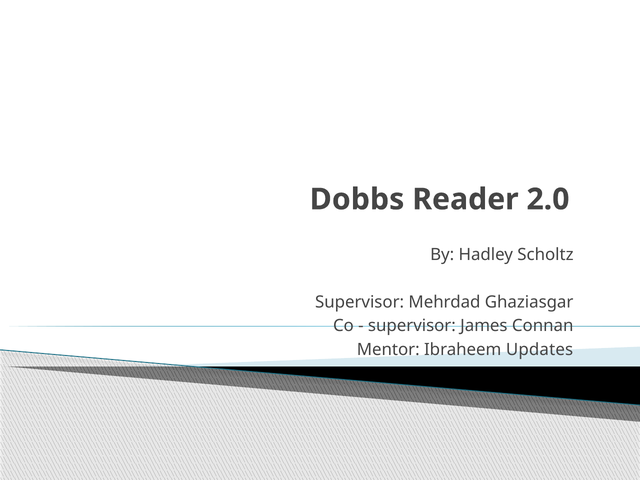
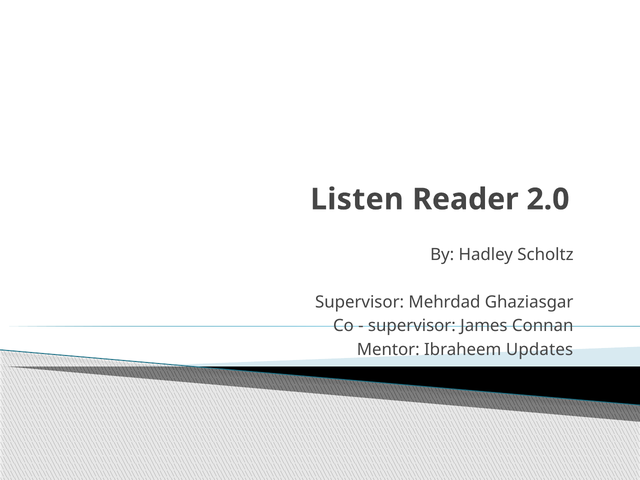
Dobbs: Dobbs -> Listen (357, 199)
